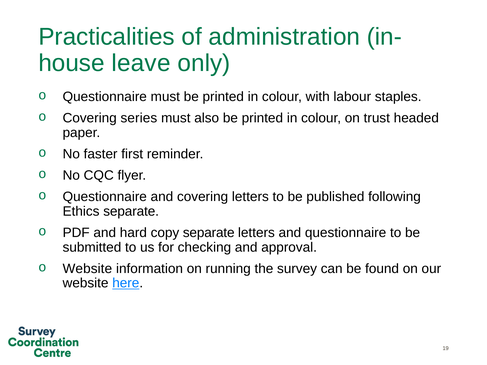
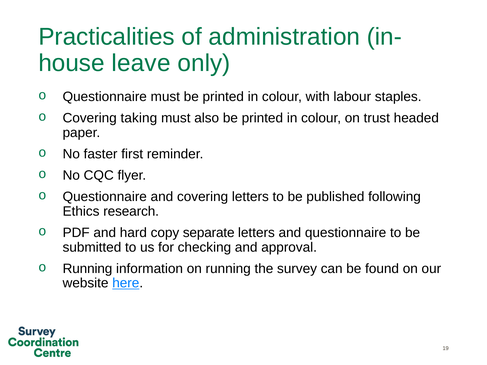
series: series -> taking (139, 118)
Ethics separate: separate -> research (131, 211)
Website: Website -> Running (87, 269)
